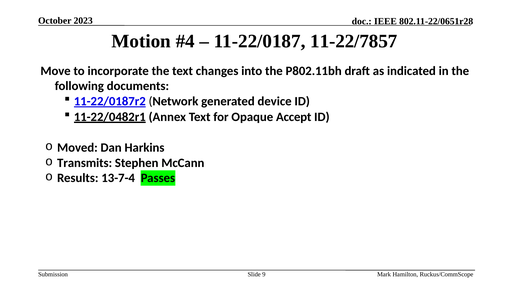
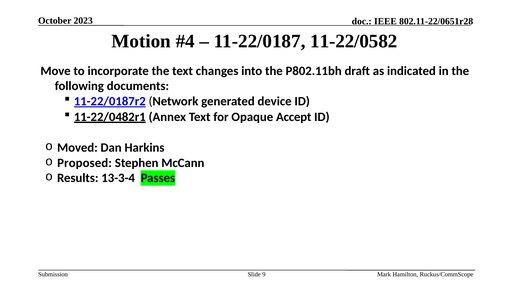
11-22/7857: 11-22/7857 -> 11-22/0582 (354, 41)
Transmits: Transmits -> Proposed (85, 163)
13-7-4: 13-7-4 -> 13-3-4 (118, 178)
